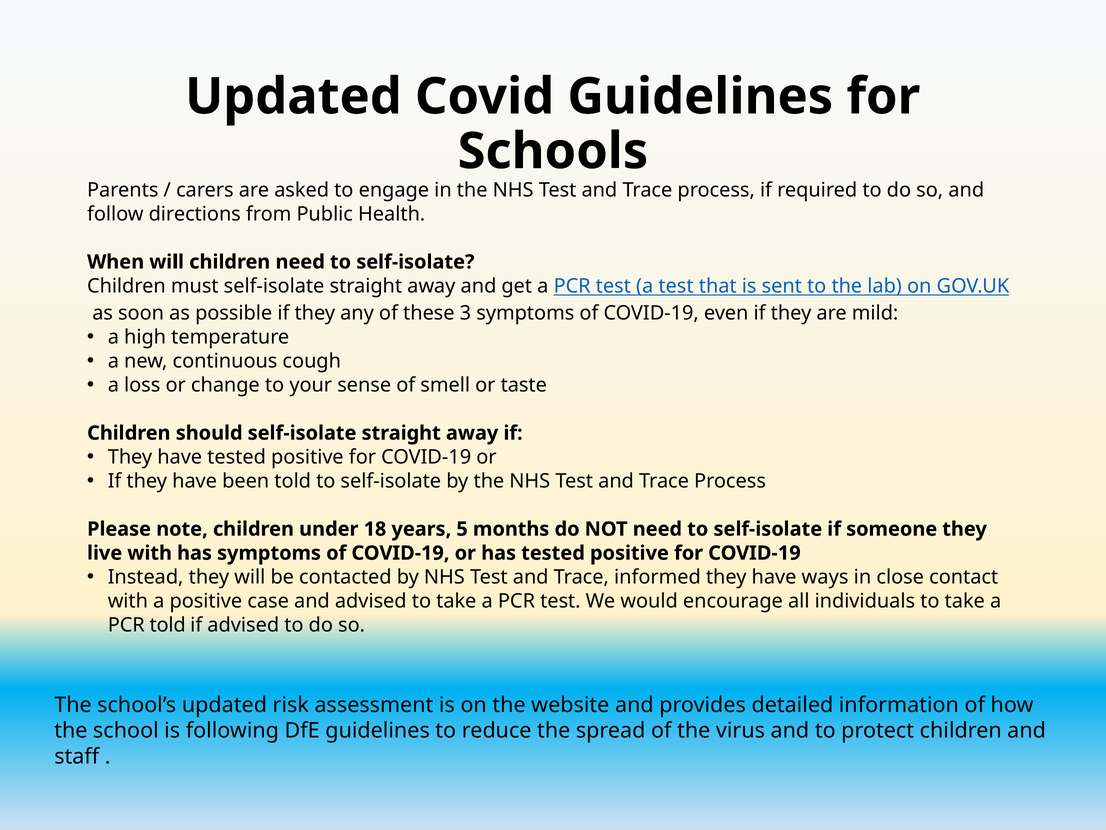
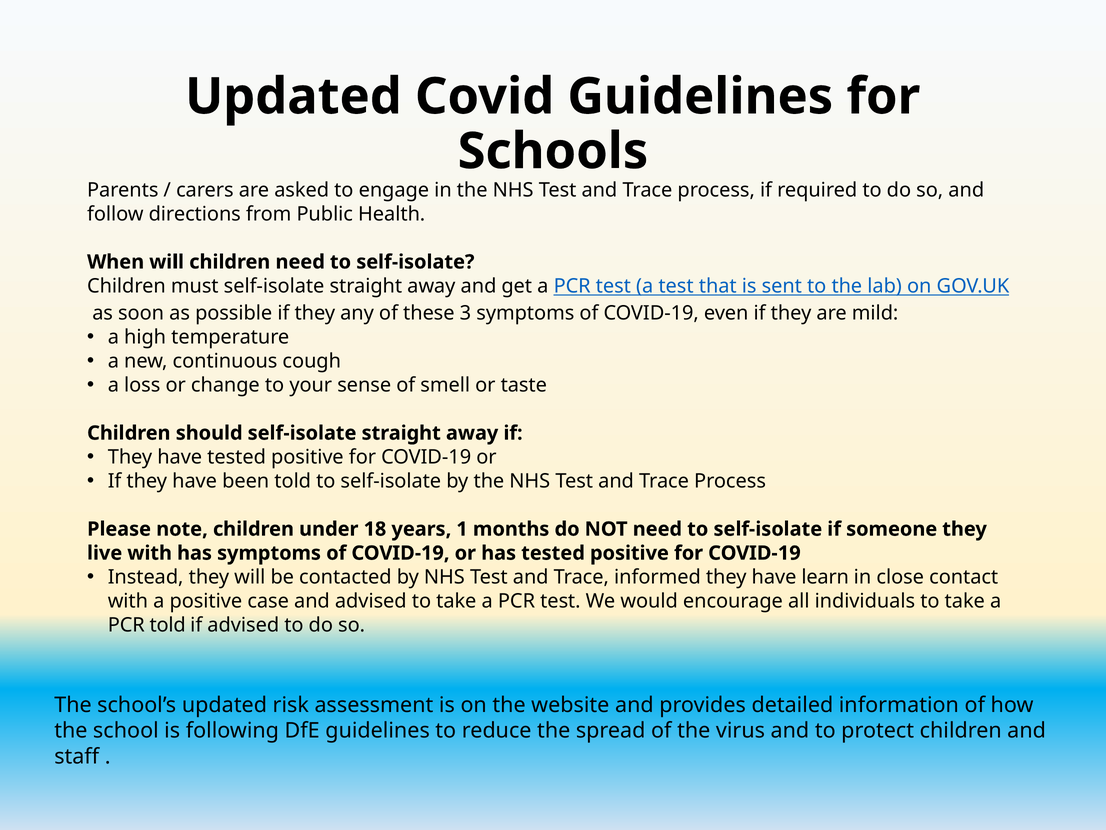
5: 5 -> 1 (462, 529)
ways: ways -> learn (825, 577)
